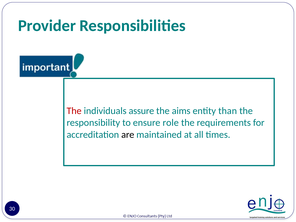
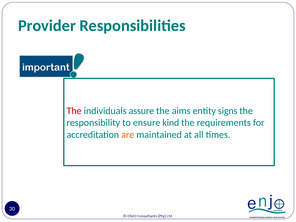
than: than -> signs (228, 111)
role: role -> kind (171, 123)
are colour: black -> orange (128, 135)
